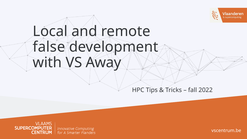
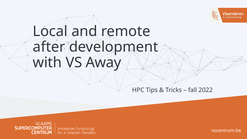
false: false -> after (49, 47)
